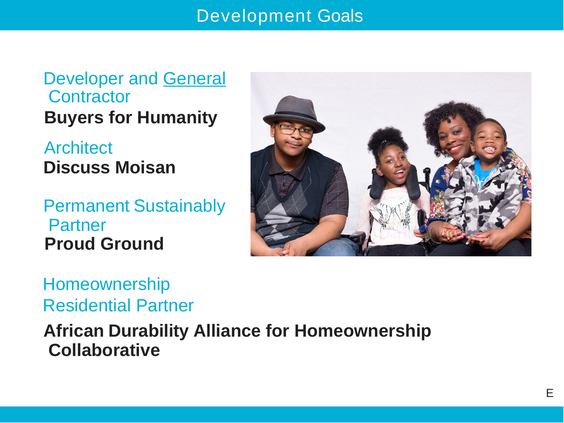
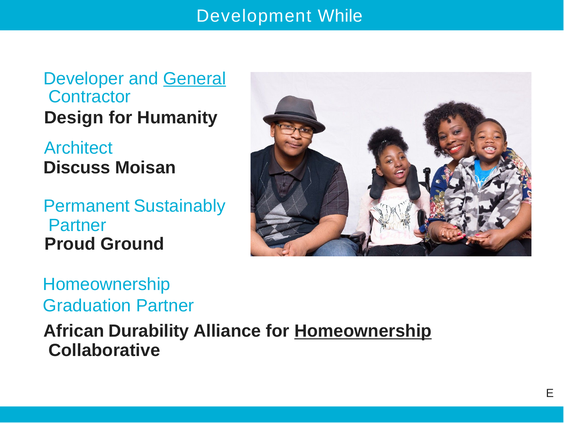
Goals: Goals -> While (340, 16)
Buyers: Buyers -> Design (74, 118)
Residential: Residential -> Graduation (87, 306)
Homeownership underline: none -> present (363, 331)
